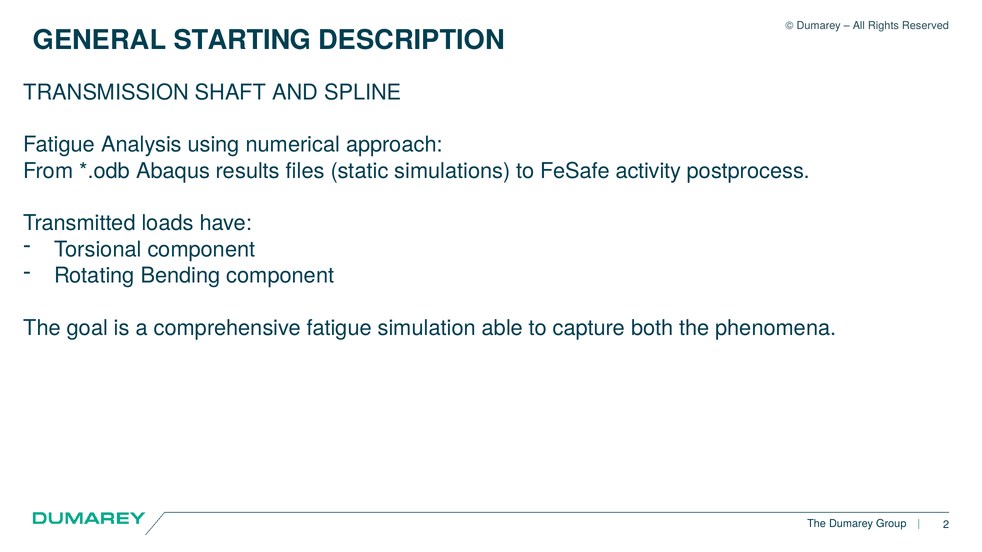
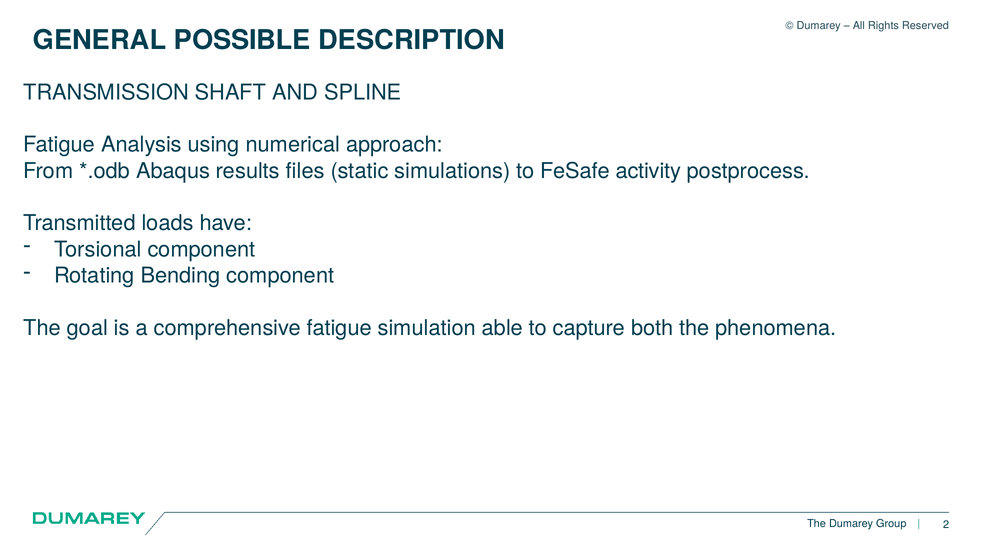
STARTING: STARTING -> POSSIBLE (242, 40)
